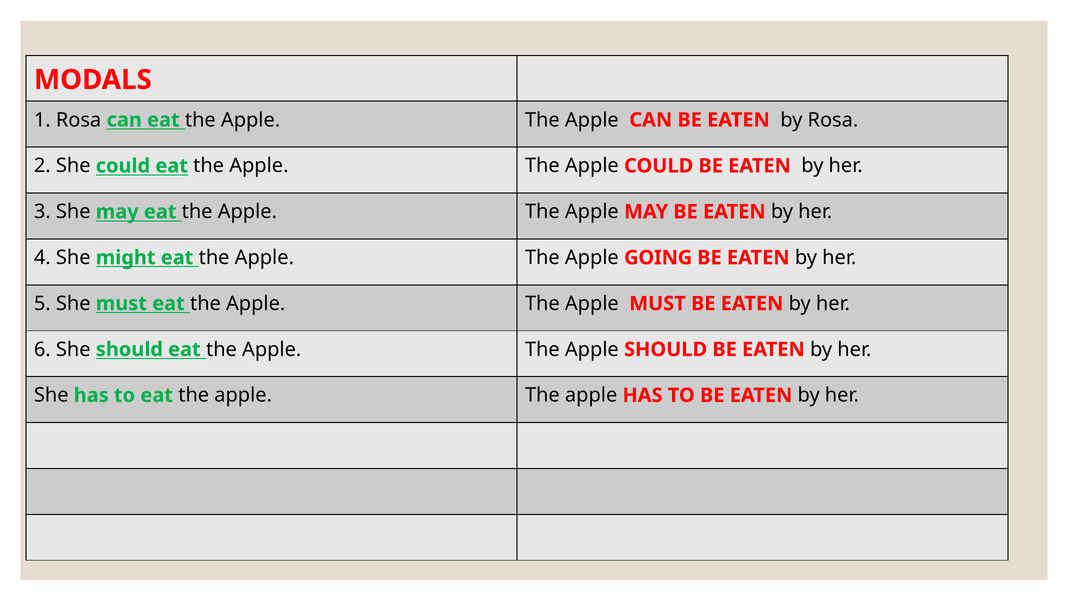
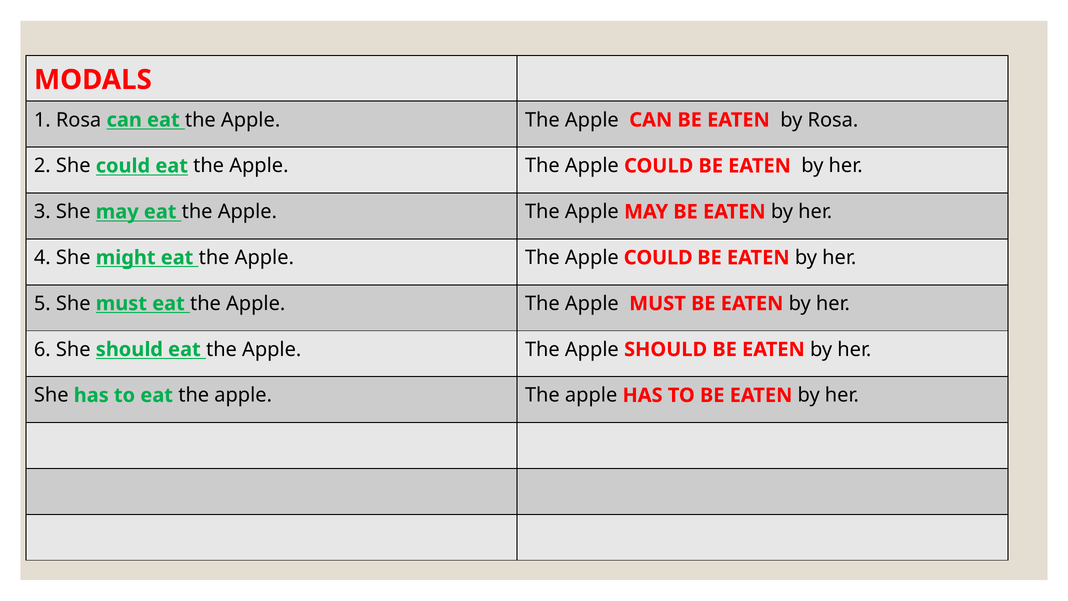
GOING: GOING -> COULD (658, 258)
